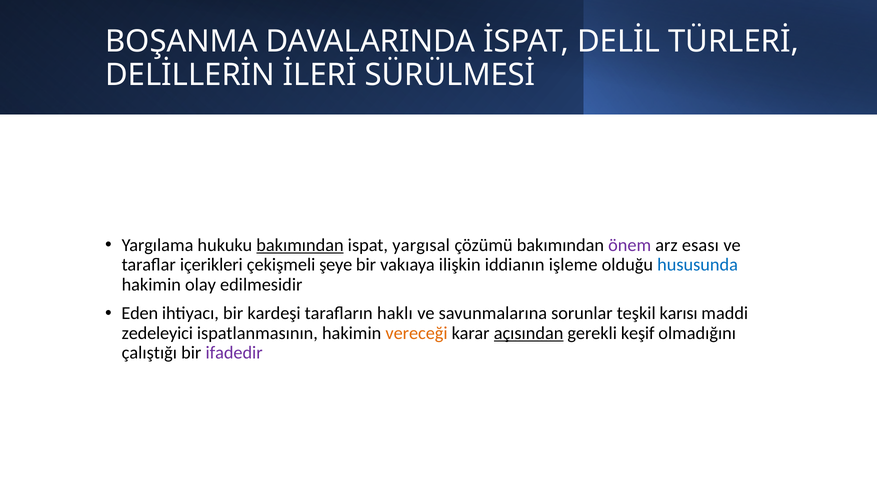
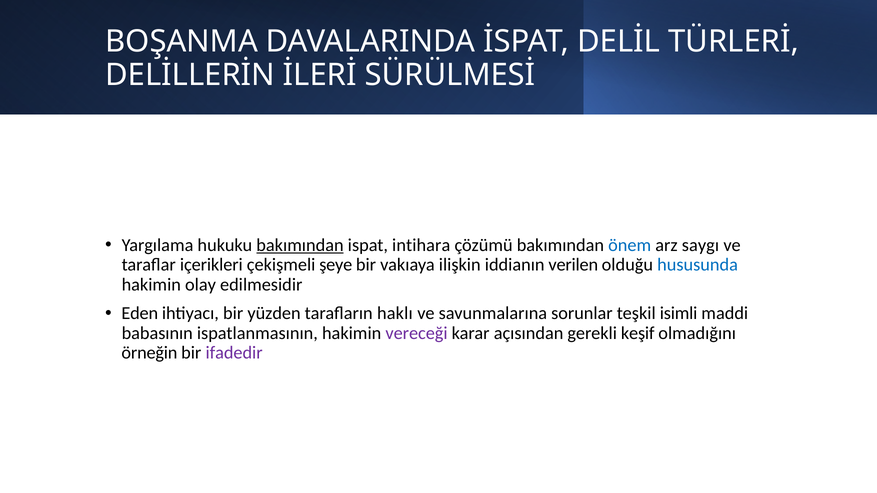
yargısal: yargısal -> intihara (421, 245)
önem colour: purple -> blue (630, 245)
esası: esası -> saygı (700, 245)
işleme: işleme -> verilen (573, 265)
kardeşi: kardeşi -> yüzden (274, 314)
karısı: karısı -> isimli (679, 314)
zedeleyici: zedeleyici -> babasının (157, 333)
vereceği colour: orange -> purple (416, 333)
açısından underline: present -> none (529, 333)
çalıştığı: çalıştığı -> örneğin (149, 353)
